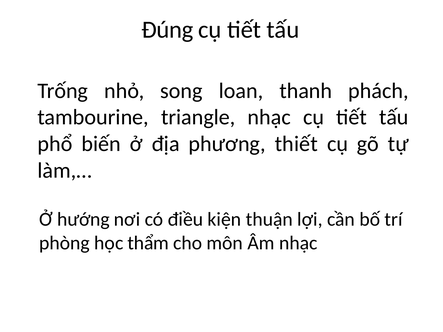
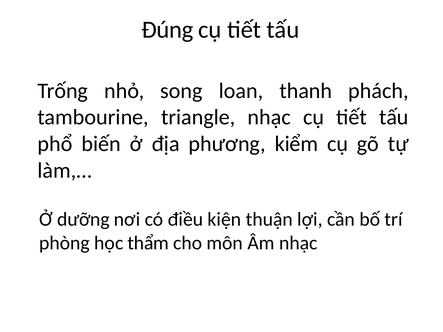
thiết: thiết -> kiểm (296, 144)
hướng: hướng -> dưỡng (84, 219)
